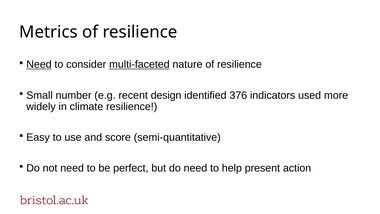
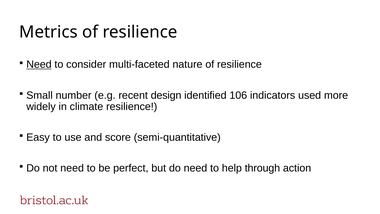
multi-faceted underline: present -> none (139, 64)
376: 376 -> 106 (238, 95)
present: present -> through (262, 168)
